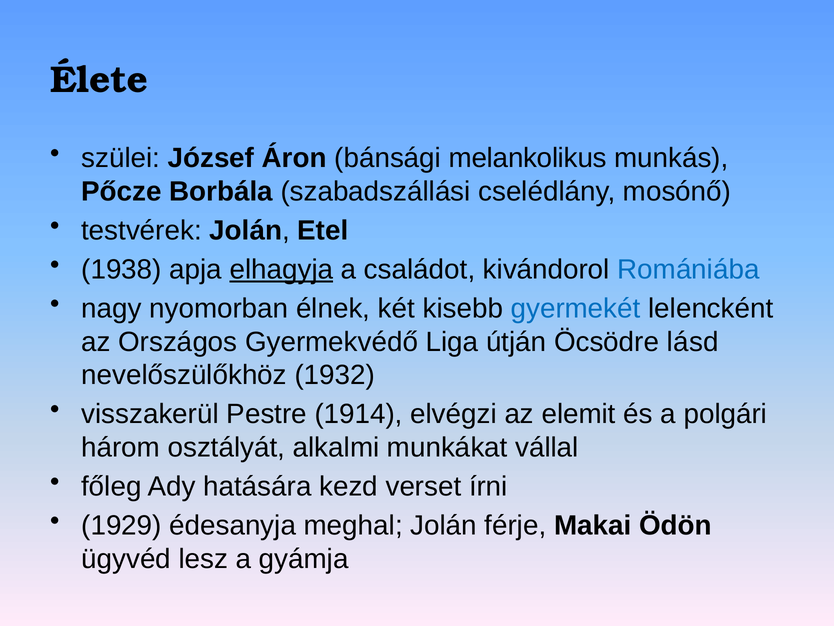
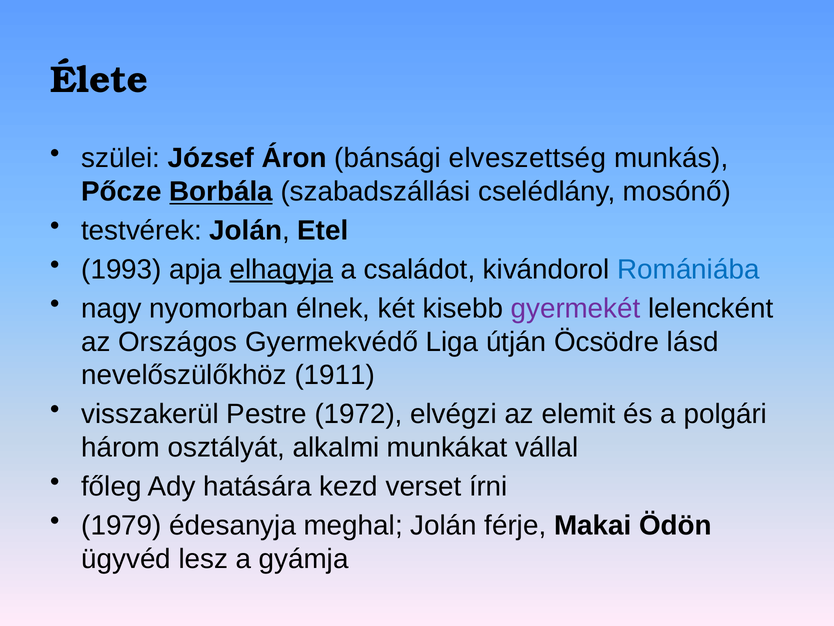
melankolikus: melankolikus -> elveszettség (527, 158)
Borbála underline: none -> present (221, 192)
1938: 1938 -> 1993 (121, 269)
gyermekét colour: blue -> purple (576, 308)
1932: 1932 -> 1911 (335, 375)
1914: 1914 -> 1972 (359, 414)
1929: 1929 -> 1979 (121, 525)
